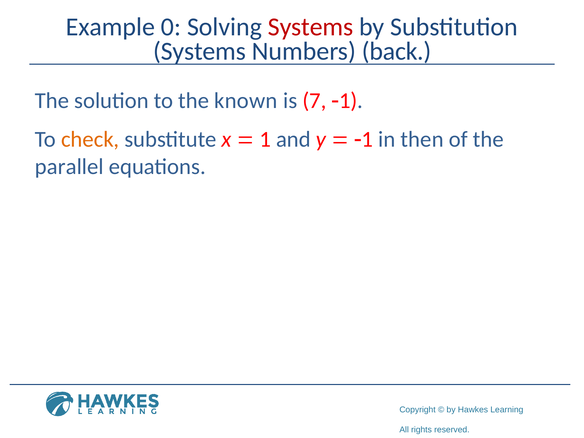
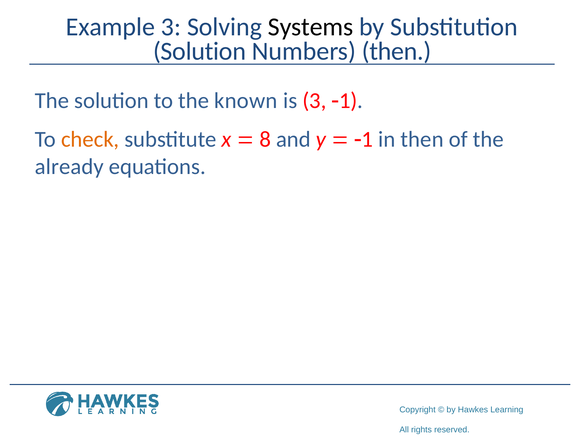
Example 0: 0 -> 3 (171, 27)
Systems colour: red -> black (311, 27)
Systems: Systems -> Solution (200, 51)
Numbers back: back -> then (397, 51)
is 7: 7 -> 3 (314, 101)
1: 1 -> 8 (265, 139)
parallel: parallel -> already (69, 167)
